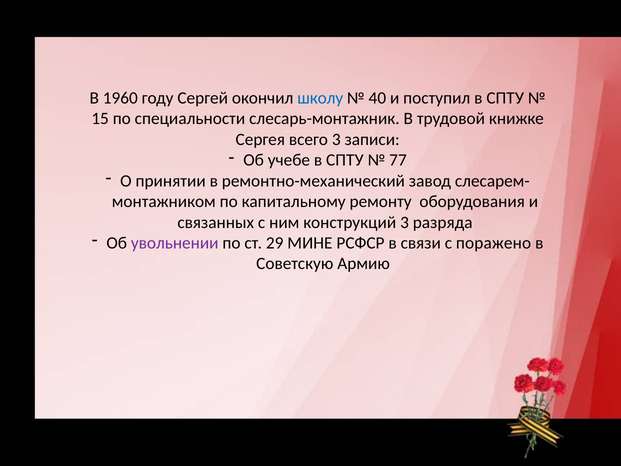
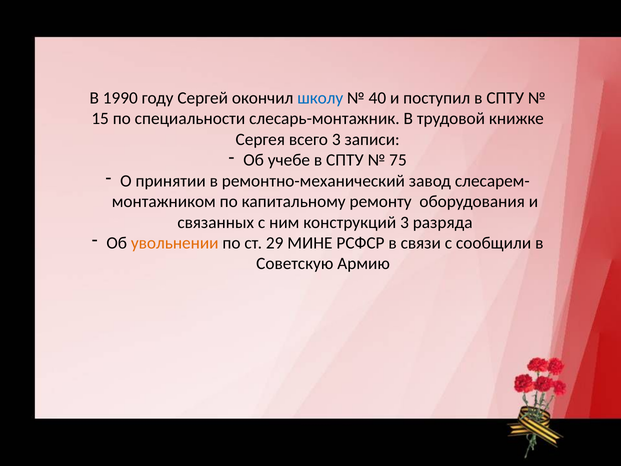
1960: 1960 -> 1990 (120, 98)
77: 77 -> 75 (398, 160)
увольнении colour: purple -> orange (175, 243)
поражено: поражено -> сообщили (494, 243)
